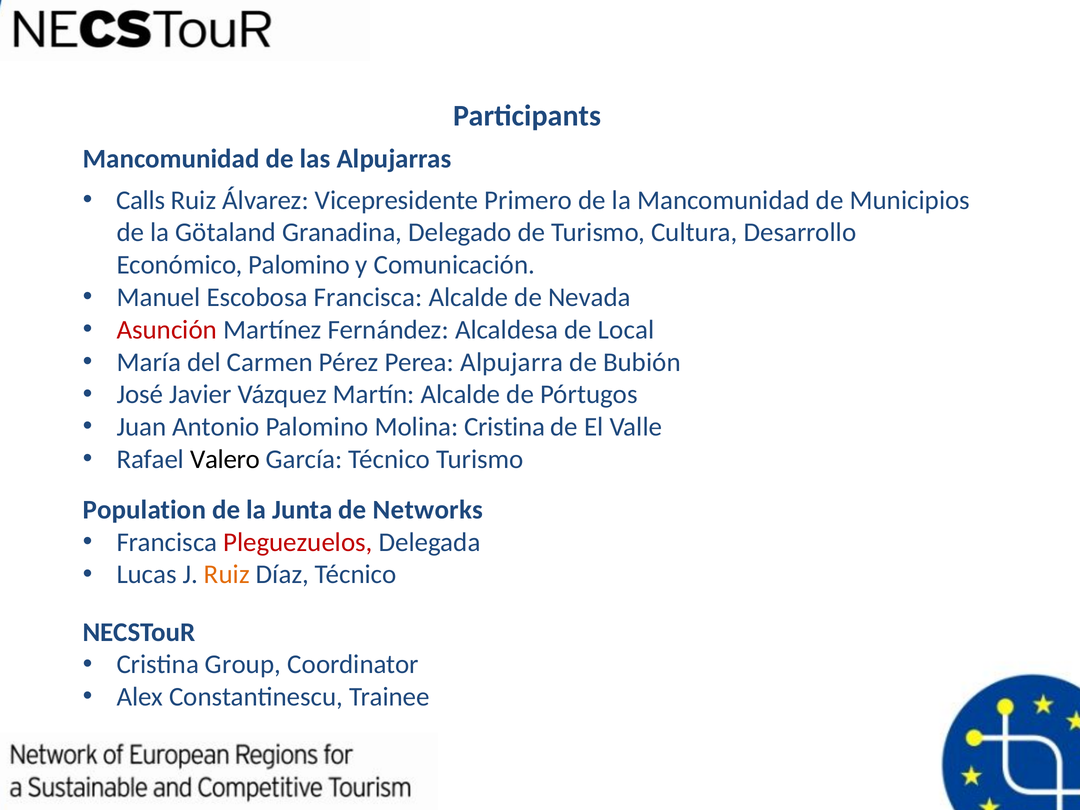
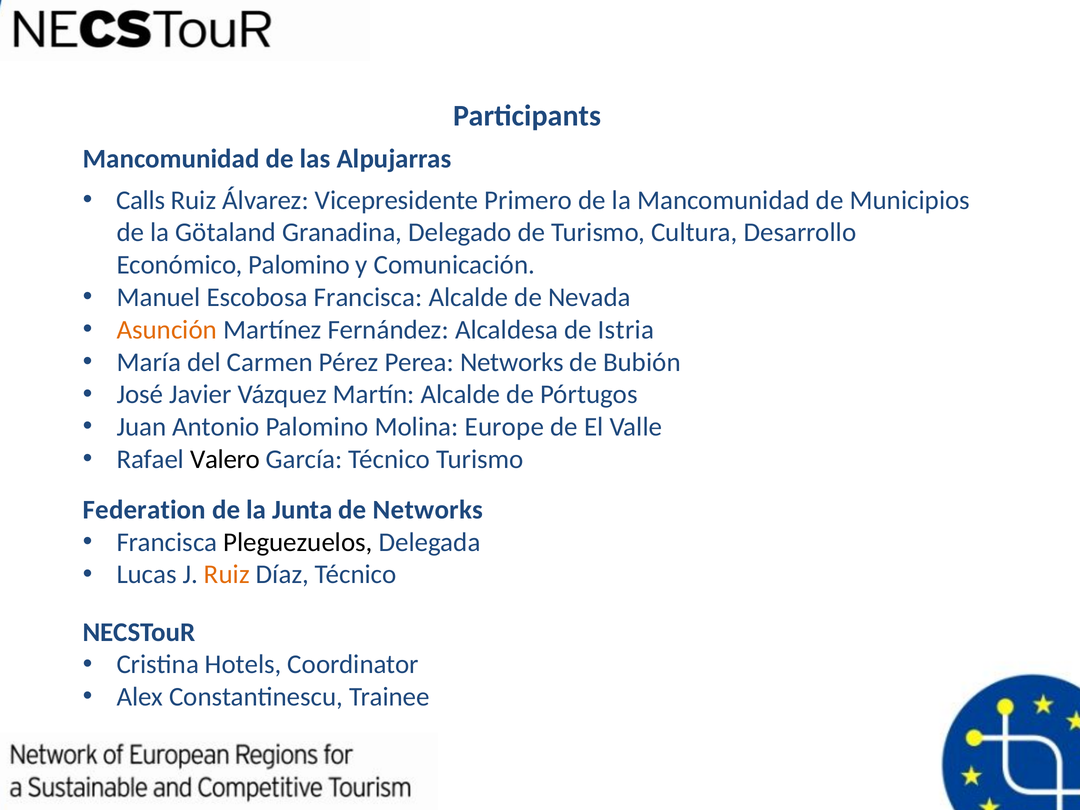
Asunción colour: red -> orange (167, 330)
Local: Local -> Istria (626, 330)
Perea Alpujarra: Alpujarra -> Networks (512, 362)
Molina Cristina: Cristina -> Europe (504, 427)
Population: Population -> Federation (144, 510)
Pleguezuelos colour: red -> black (298, 542)
Group: Group -> Hotels (243, 665)
